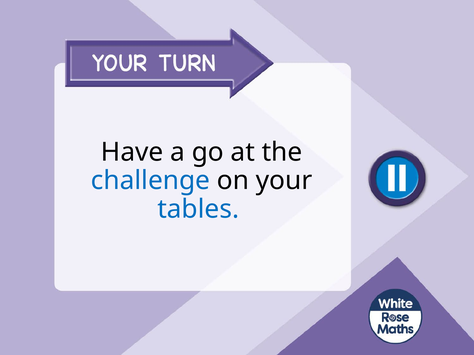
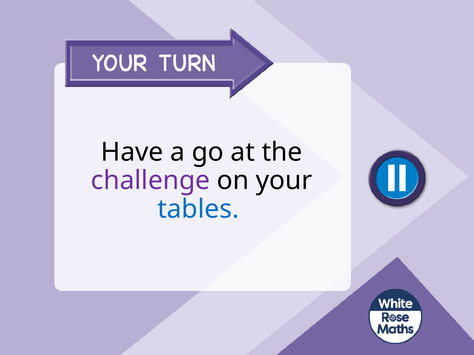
challenge colour: blue -> purple (150, 181)
